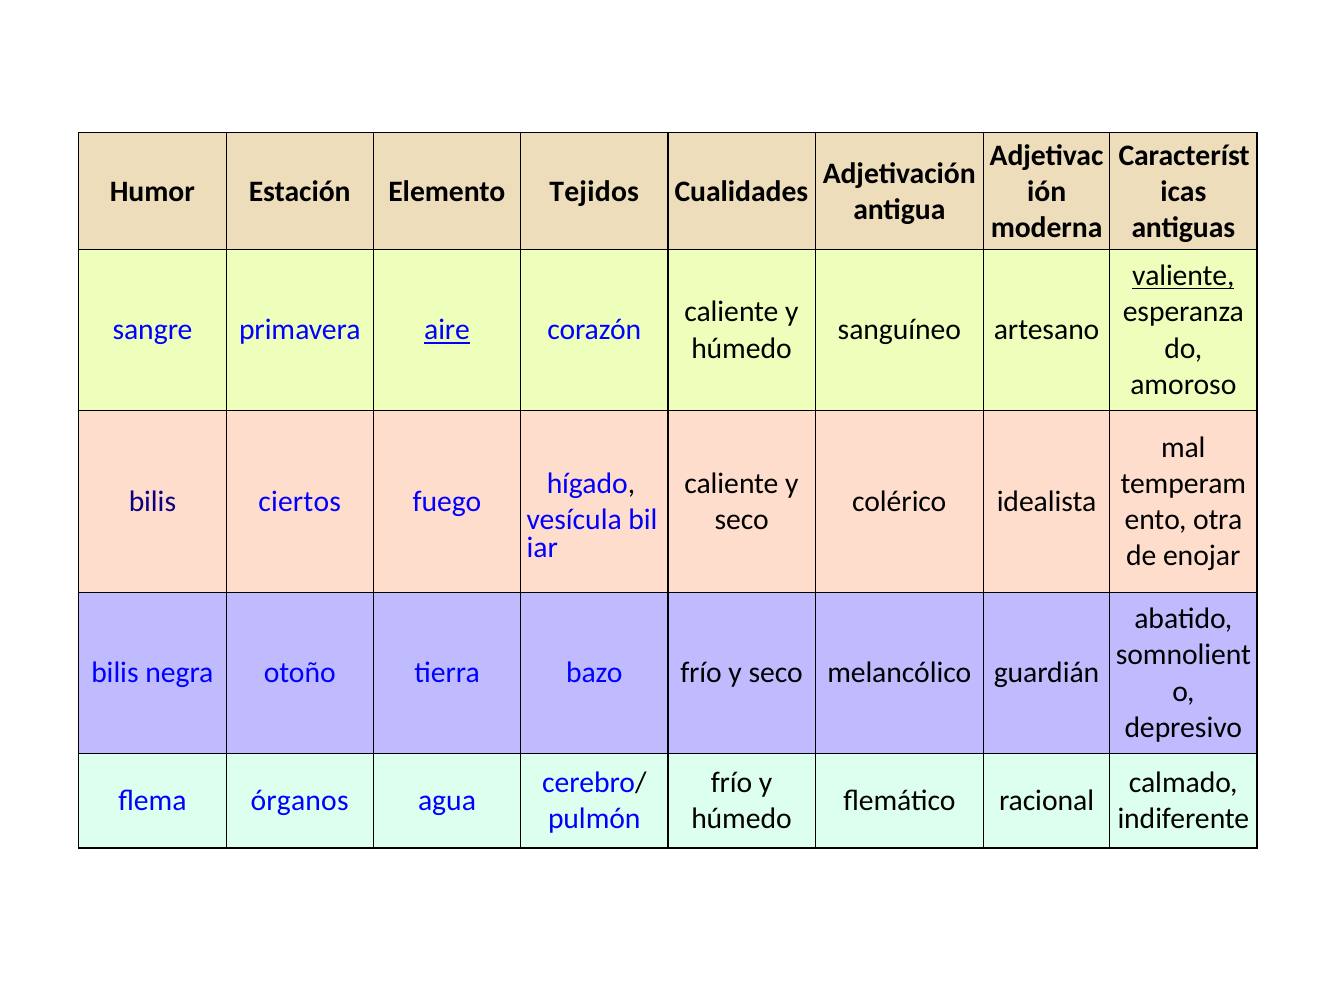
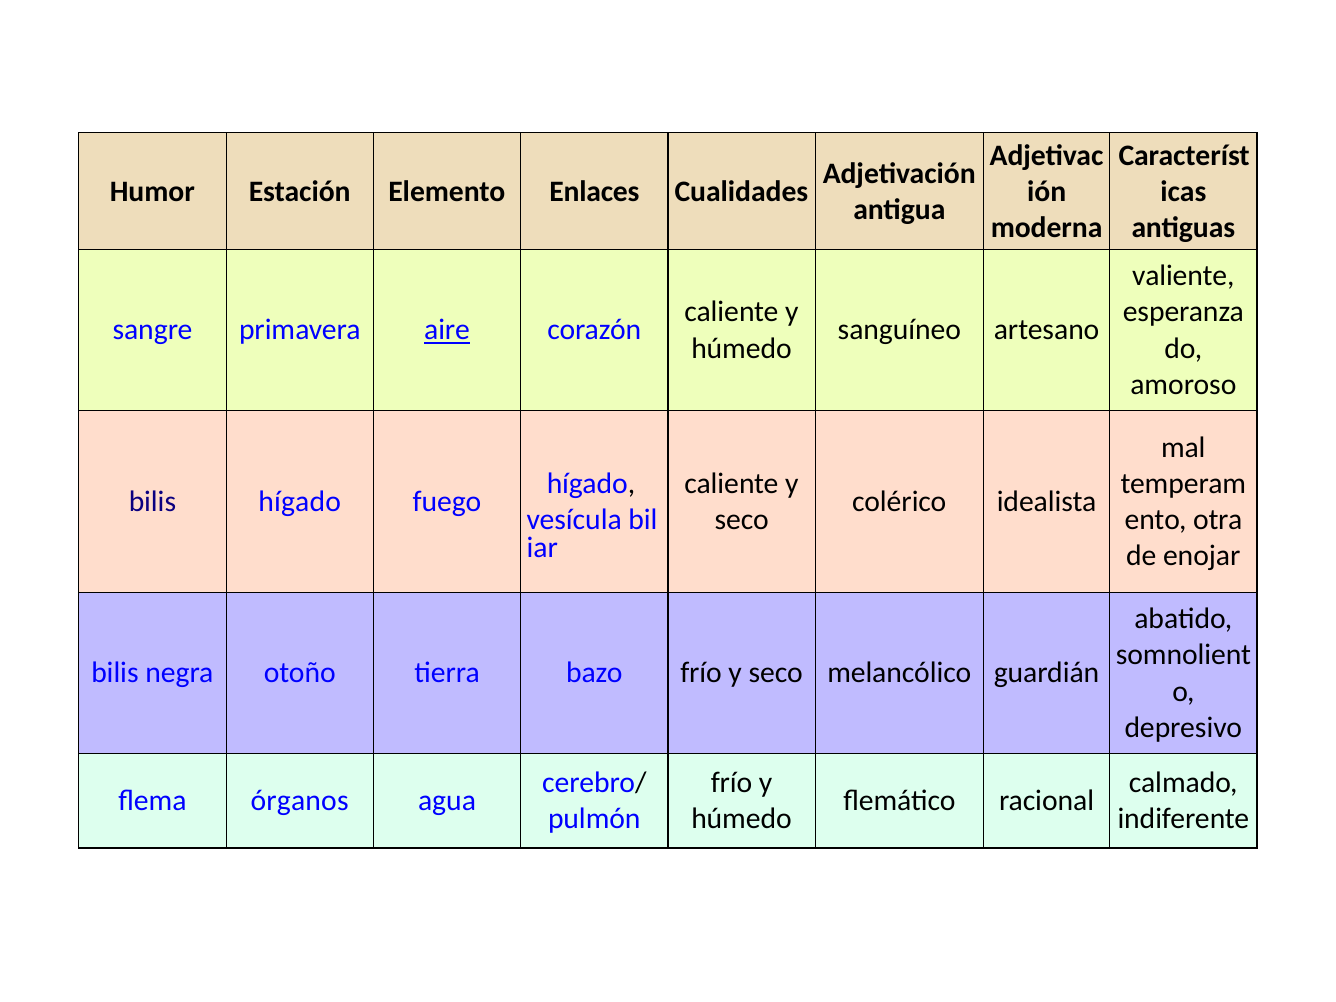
Tejidos: Tejidos -> Enlaces (594, 192)
valiente underline: present -> none (1183, 276)
bilis ciertos: ciertos -> hígado (300, 502)
